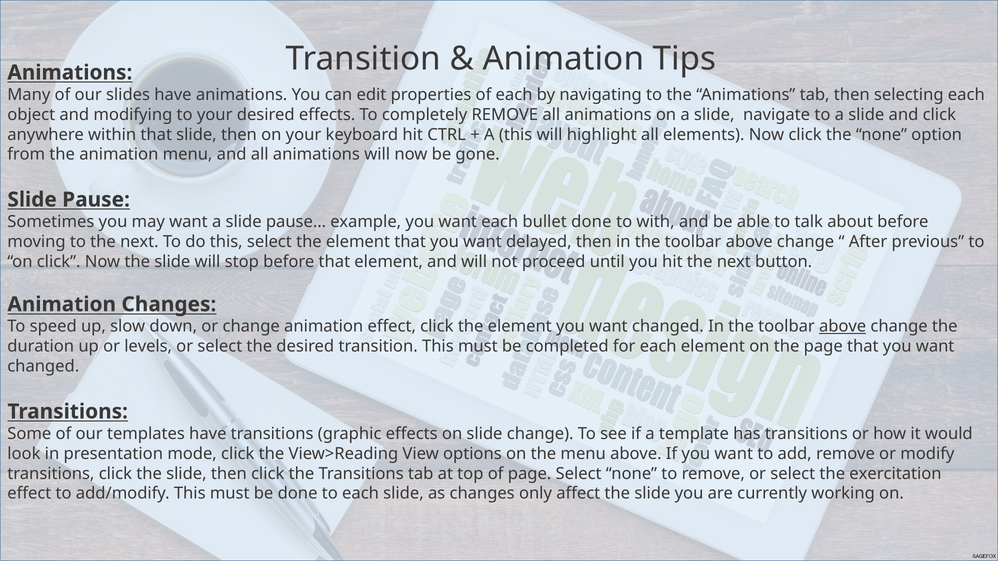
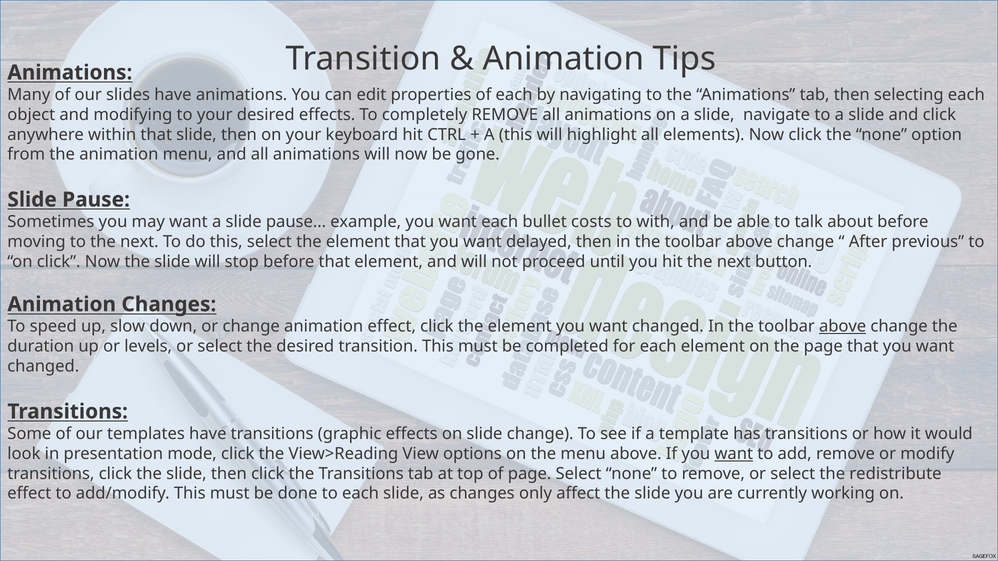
bullet done: done -> costs (591, 222)
want underline: none -> present (734, 454)
exercitation: exercitation -> redistribute (895, 474)
